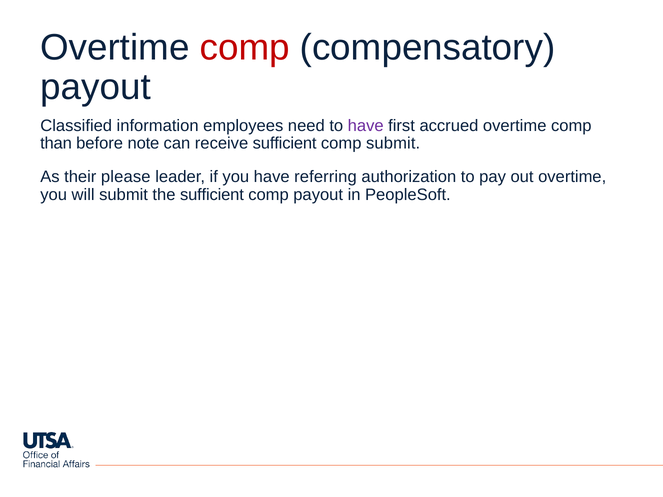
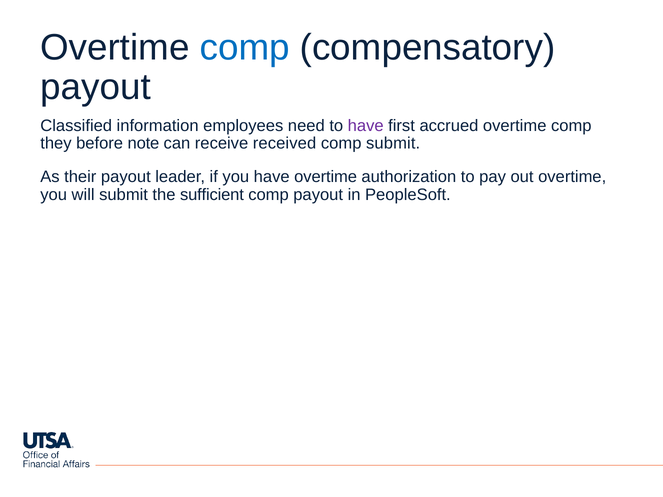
comp colour: red -> blue (245, 47)
than: than -> they (56, 144)
receive sufficient: sufficient -> received (285, 144)
their please: please -> payout (126, 177)
have referring: referring -> overtime (326, 177)
